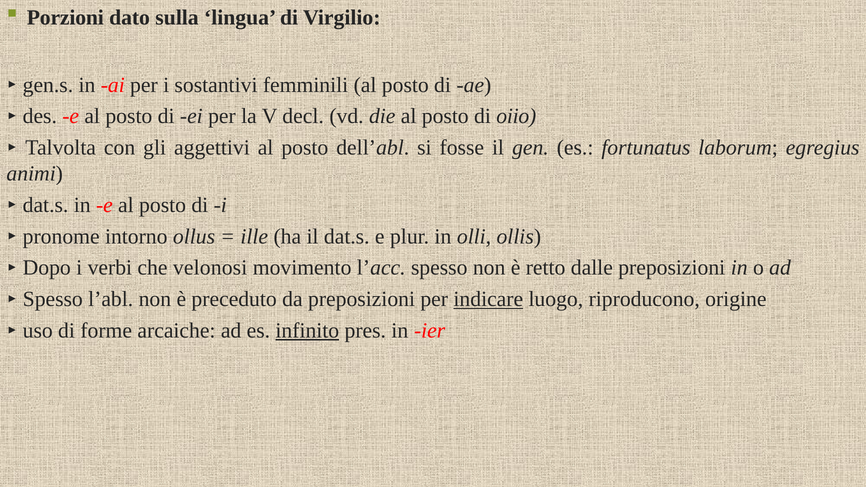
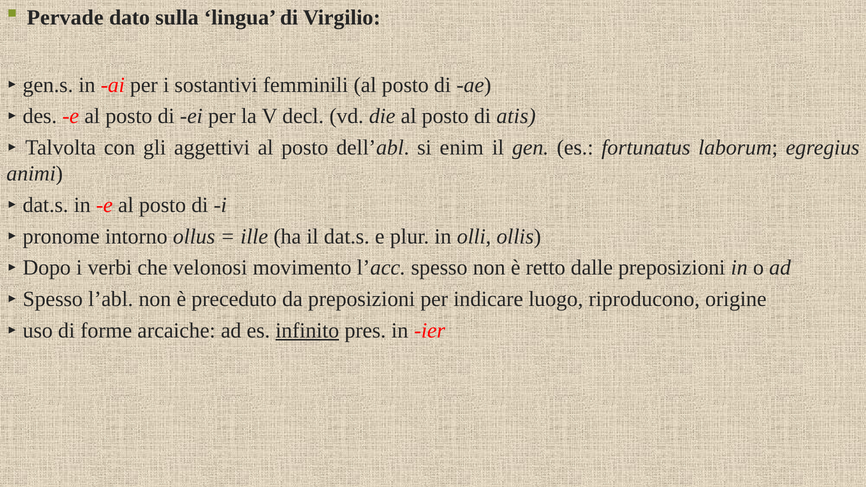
Porzioni: Porzioni -> Pervade (65, 18)
oiio: oiio -> atis (516, 116)
fosse: fosse -> enim (462, 148)
indicare underline: present -> none (488, 299)
